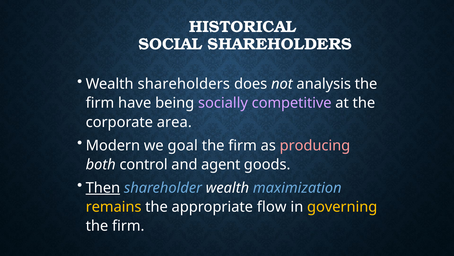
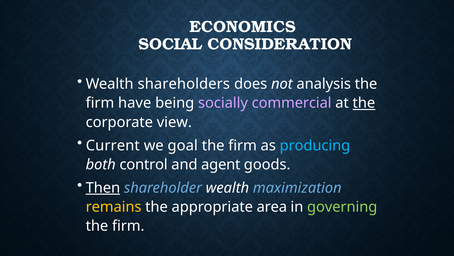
HISTORICAL: HISTORICAL -> ECONOMICS (243, 27)
SOCIAL SHAREHOLDERS: SHAREHOLDERS -> CONSIDERATION (280, 44)
competitive: competitive -> commercial (292, 103)
the underline: none -> present (364, 103)
area: area -> view (174, 122)
Modern: Modern -> Current (113, 145)
producing colour: pink -> light blue (315, 145)
flow: flow -> area (272, 206)
governing colour: yellow -> light green (342, 206)
